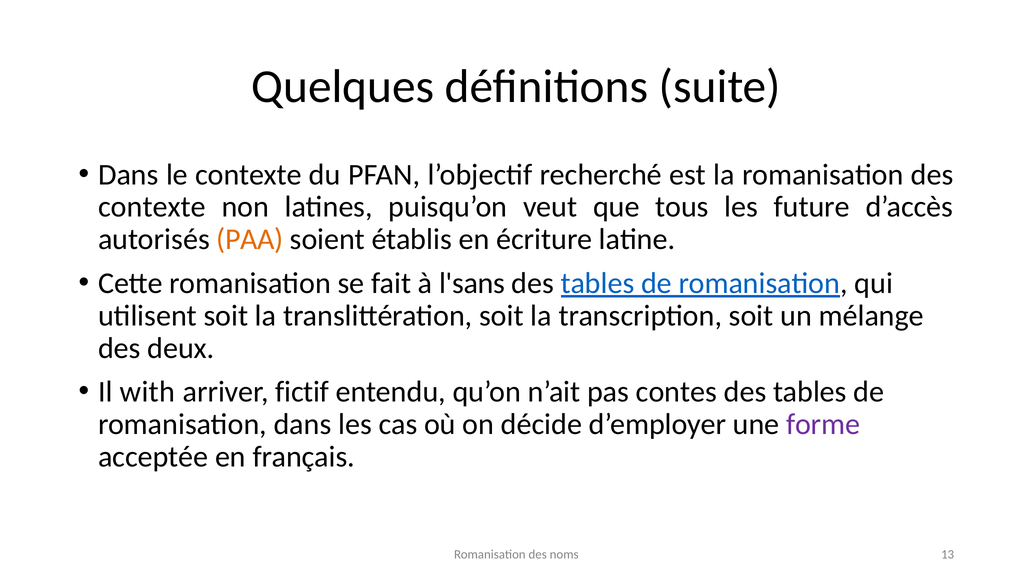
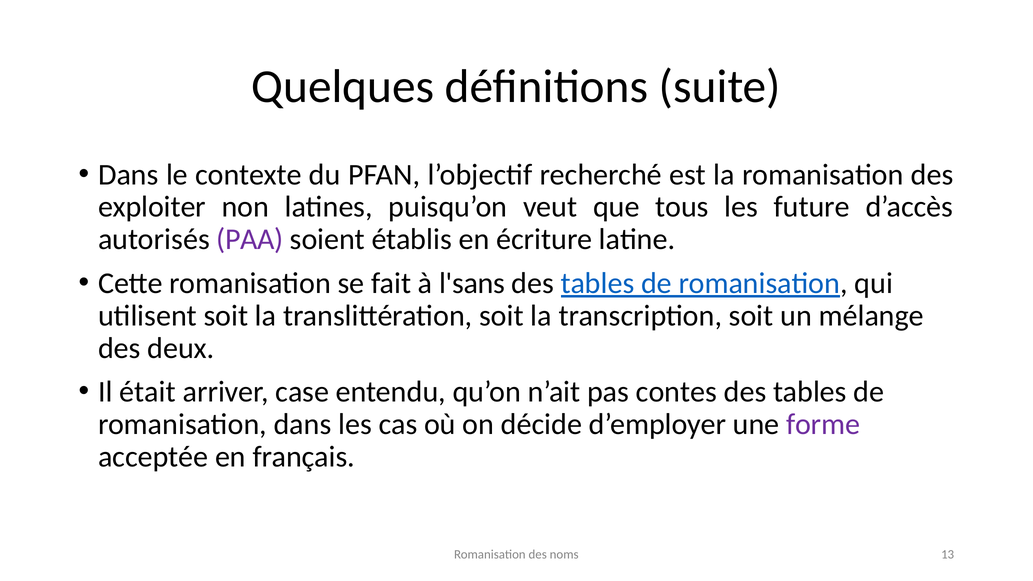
contexte: contexte -> exploiter (152, 207)
PAA colour: orange -> purple (250, 240)
with: with -> était (148, 392)
fictif: fictif -> case (302, 392)
